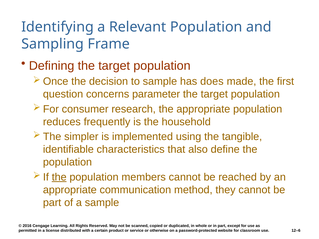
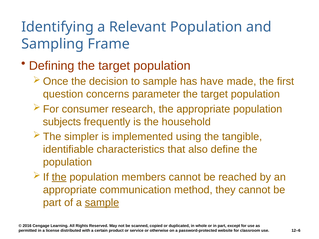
does: does -> have (212, 82)
reduces: reduces -> subjects (62, 122)
sample underline: none -> present (102, 203)
